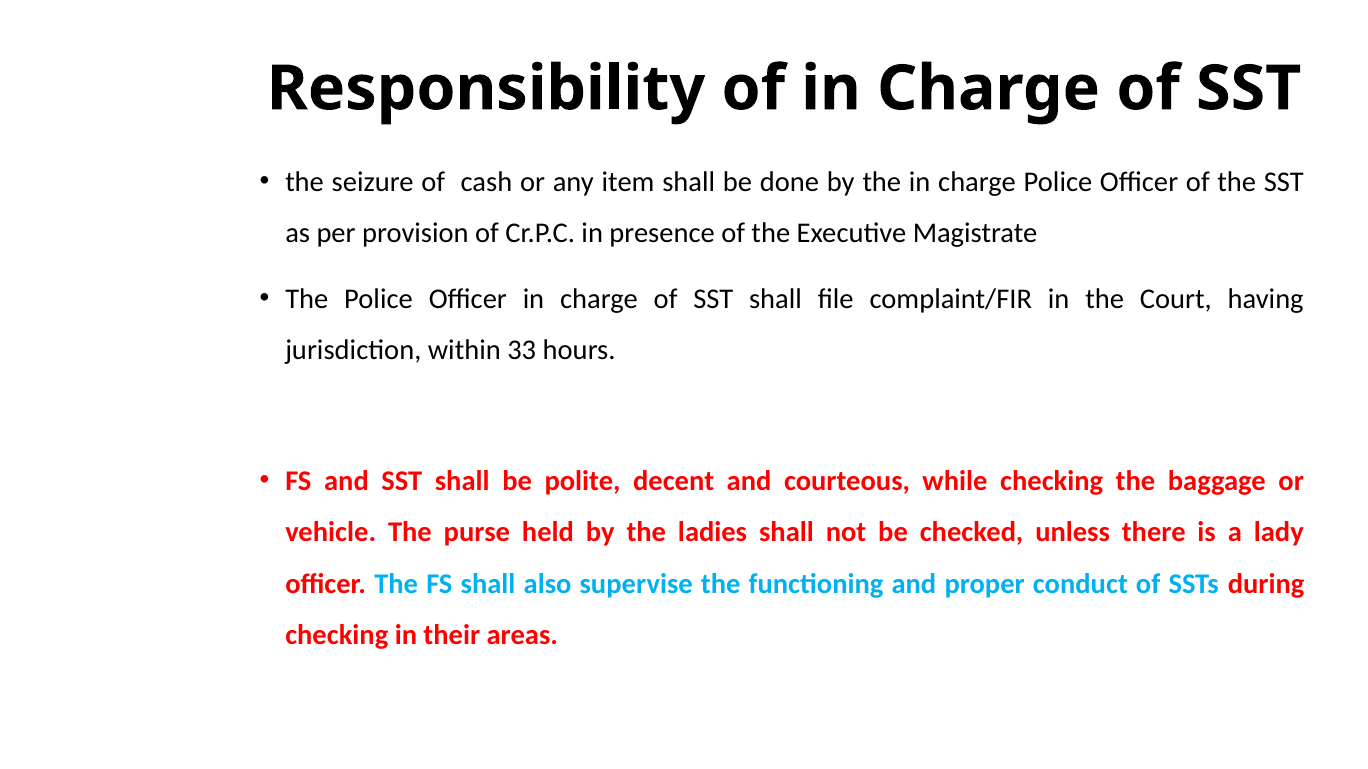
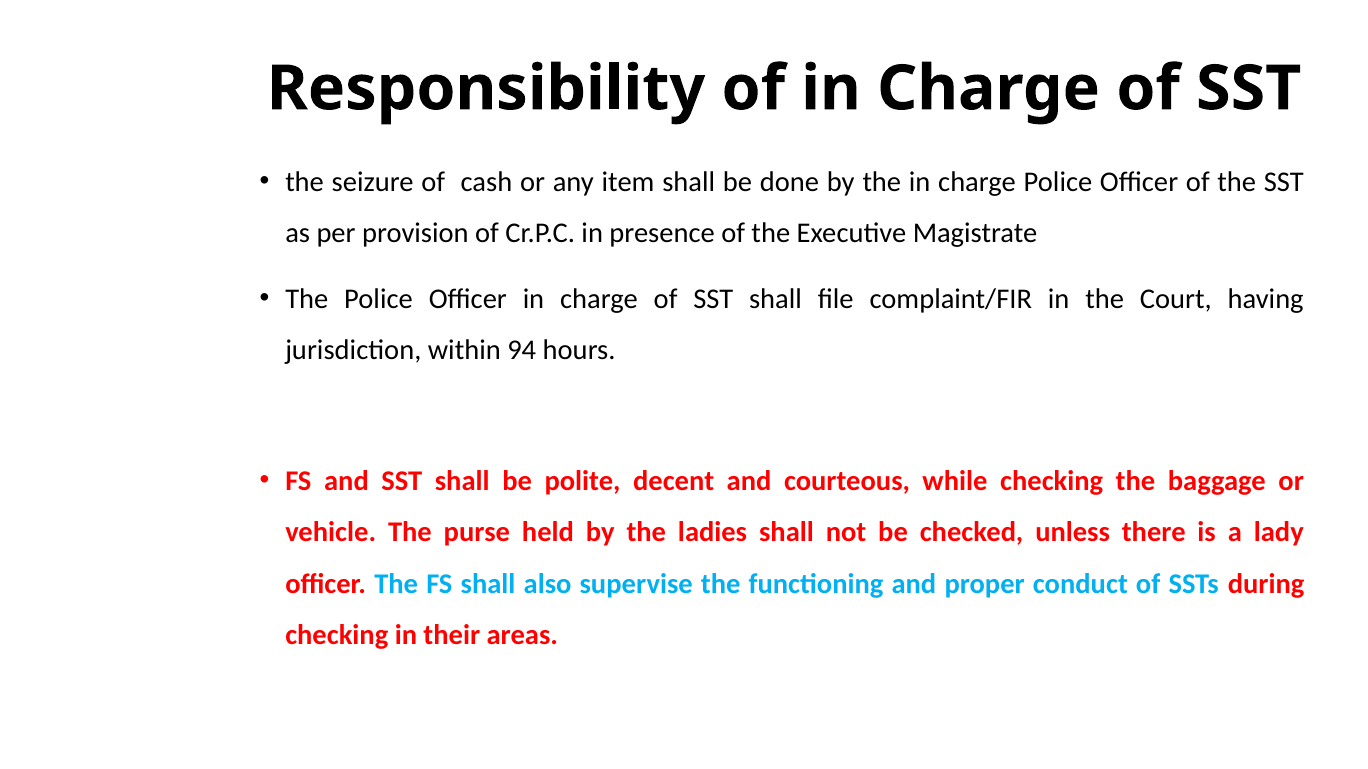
33: 33 -> 94 (522, 350)
